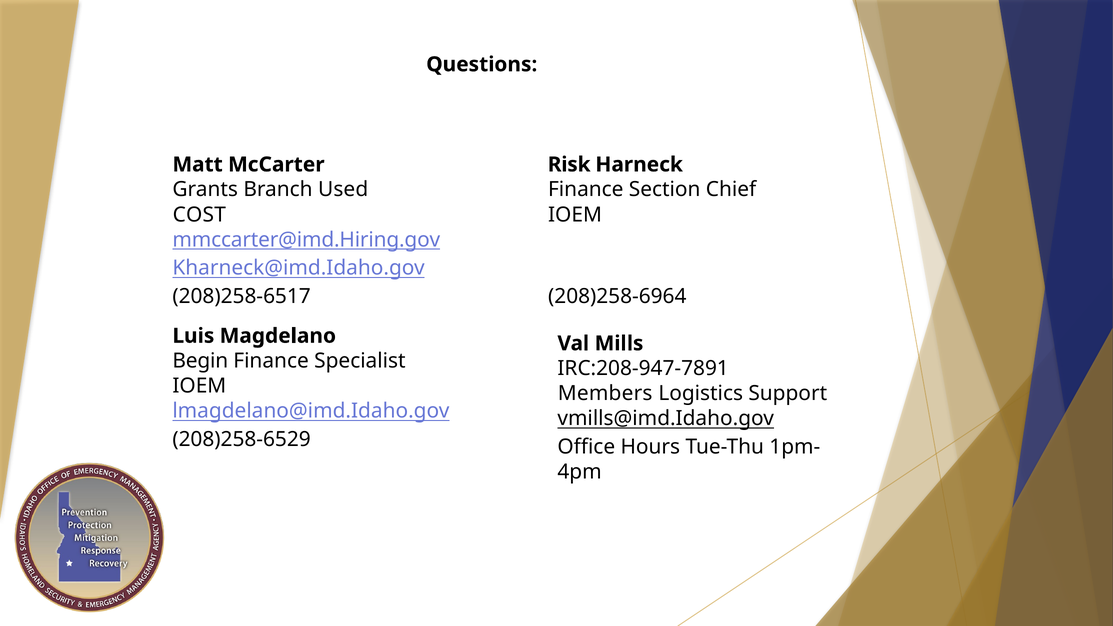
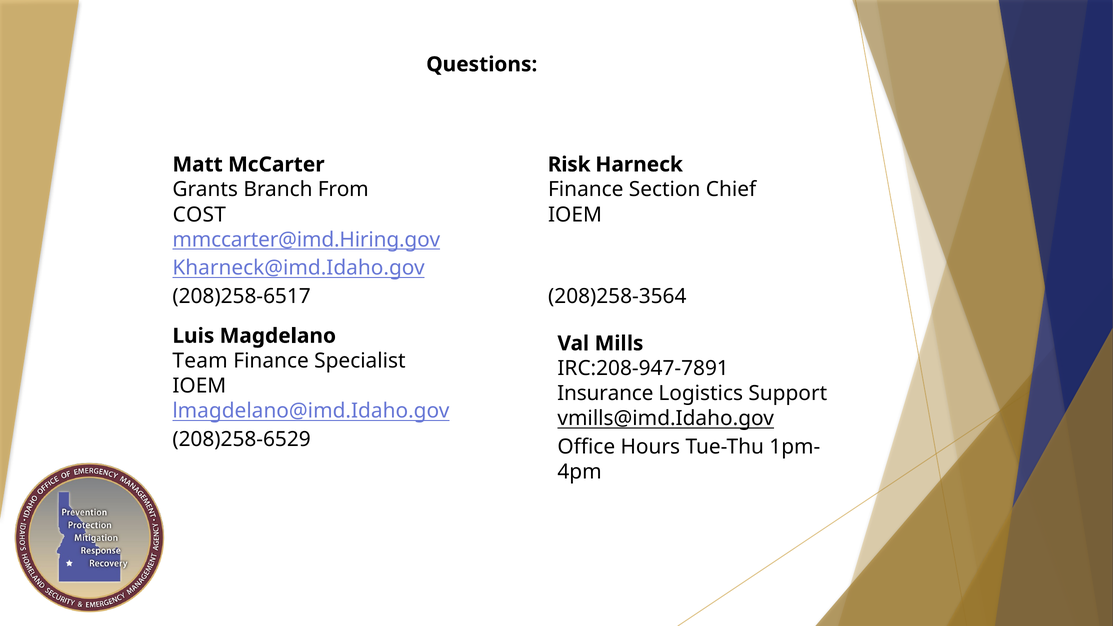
Used: Used -> From (343, 190)
208)258-6964: 208)258-6964 -> 208)258-3564 (617, 296)
Begin: Begin -> Team (200, 361)
Members: Members -> Insurance (605, 394)
